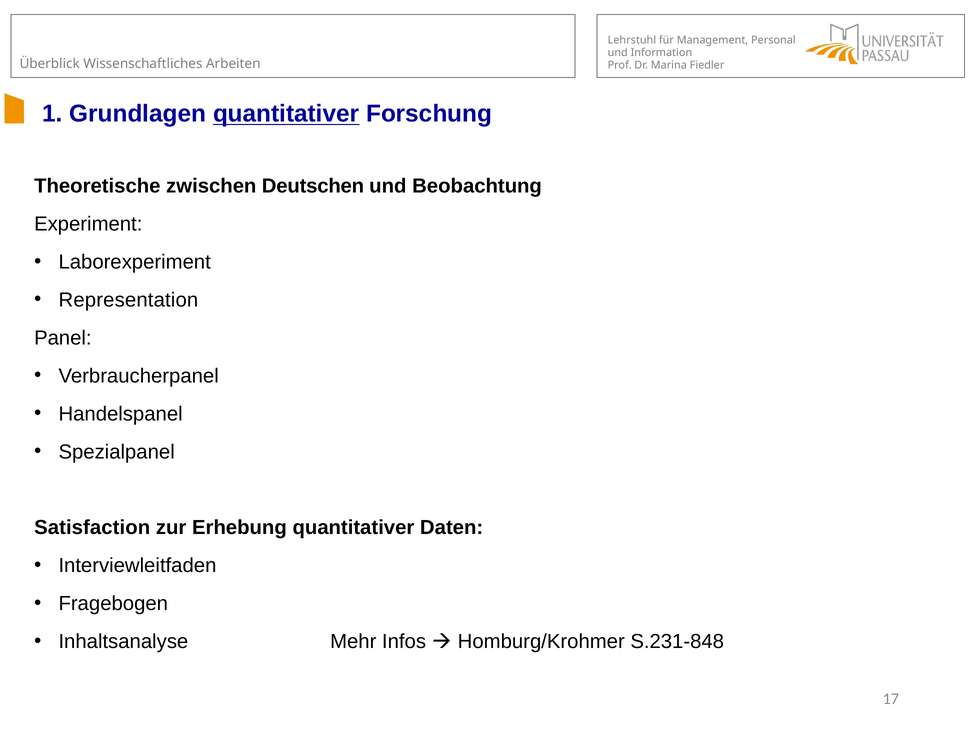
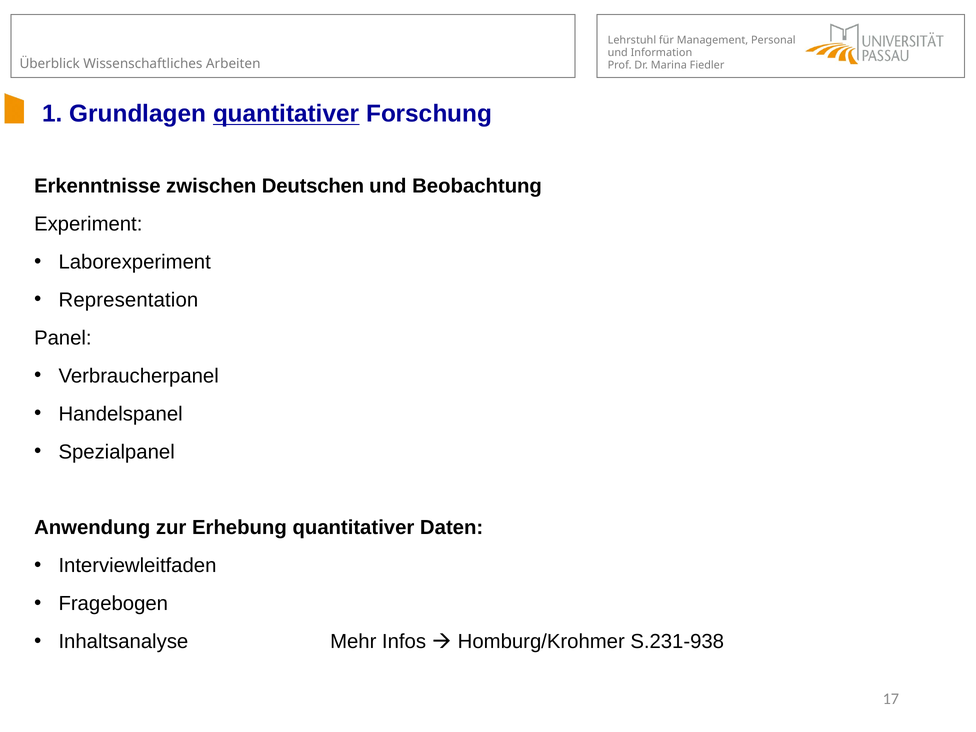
Theoretische: Theoretische -> Erkenntnisse (97, 186)
Satisfaction: Satisfaction -> Anwendung (92, 528)
S.231-848: S.231-848 -> S.231-938 (677, 642)
